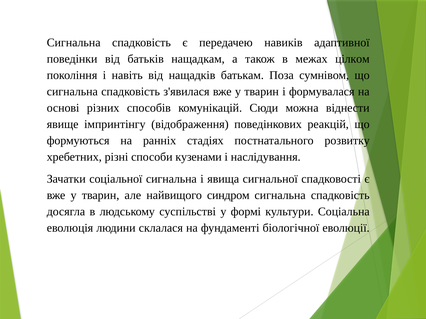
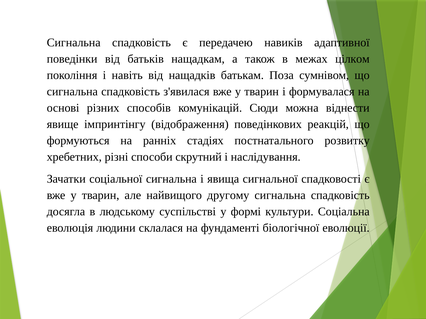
кузенами: кузенами -> скрутний (199, 157)
синдром: синдром -> другому (228, 196)
